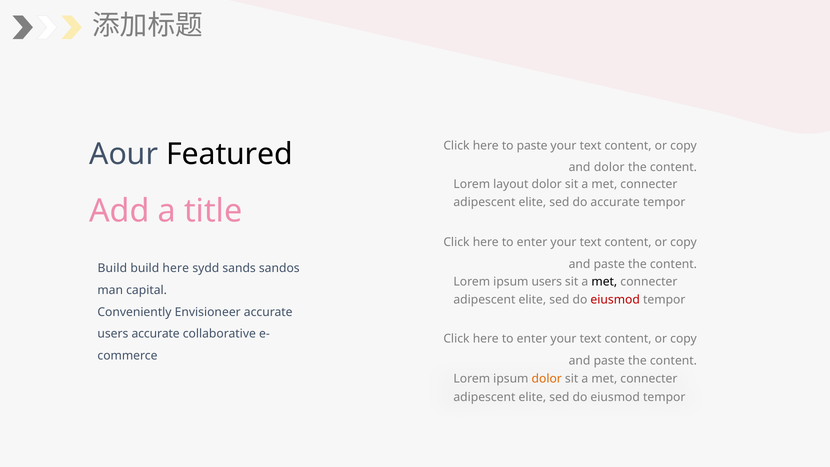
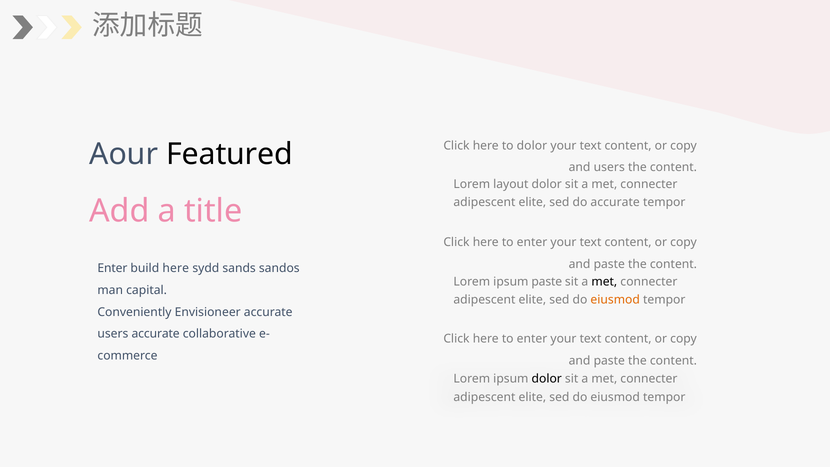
to paste: paste -> dolor (532, 146)
and dolor: dolor -> users (609, 167)
Build: Build -> Enter (112, 268)
ipsum users: users -> paste (547, 281)
eiusmod colour: red -> orange (615, 300)
dolor colour: orange -> black (547, 379)
